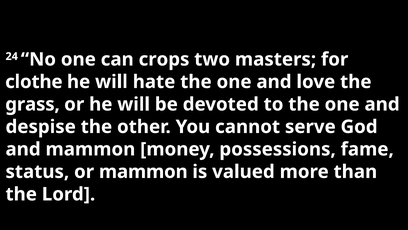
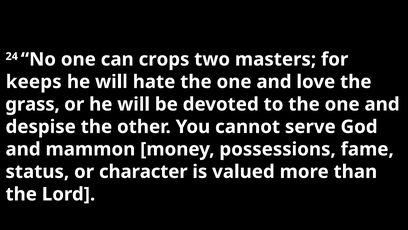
clothe: clothe -> keeps (34, 82)
or mammon: mammon -> character (143, 171)
